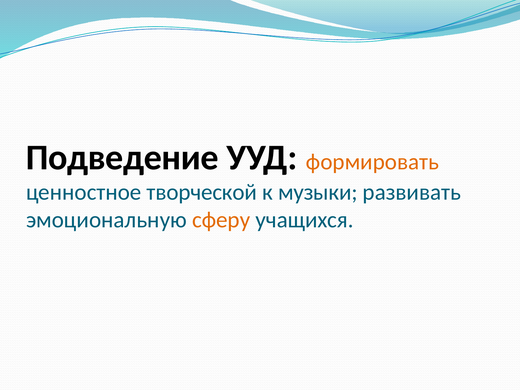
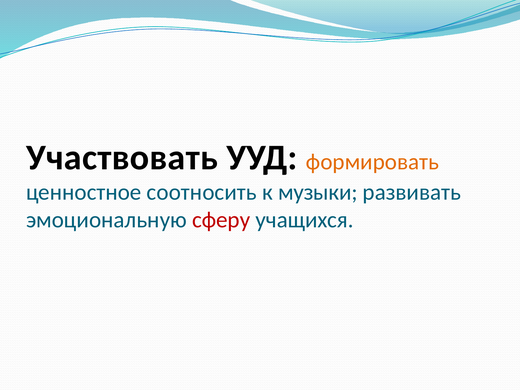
Подведение: Подведение -> Участвовать (122, 158)
творческой: творческой -> соотносить (202, 192)
сферу colour: orange -> red (221, 220)
